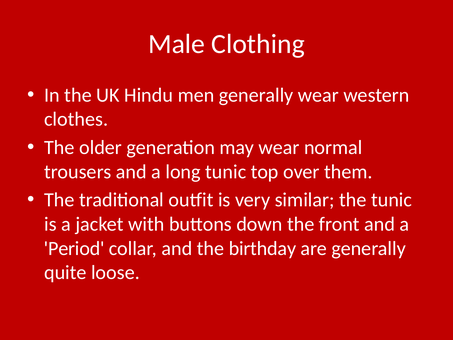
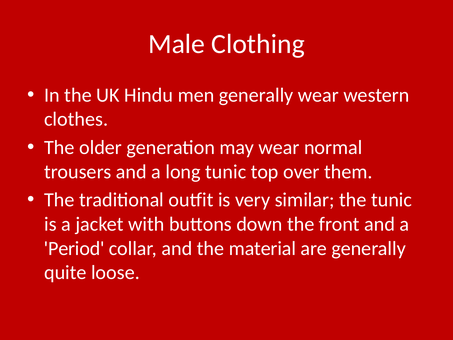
birthday: birthday -> material (262, 248)
